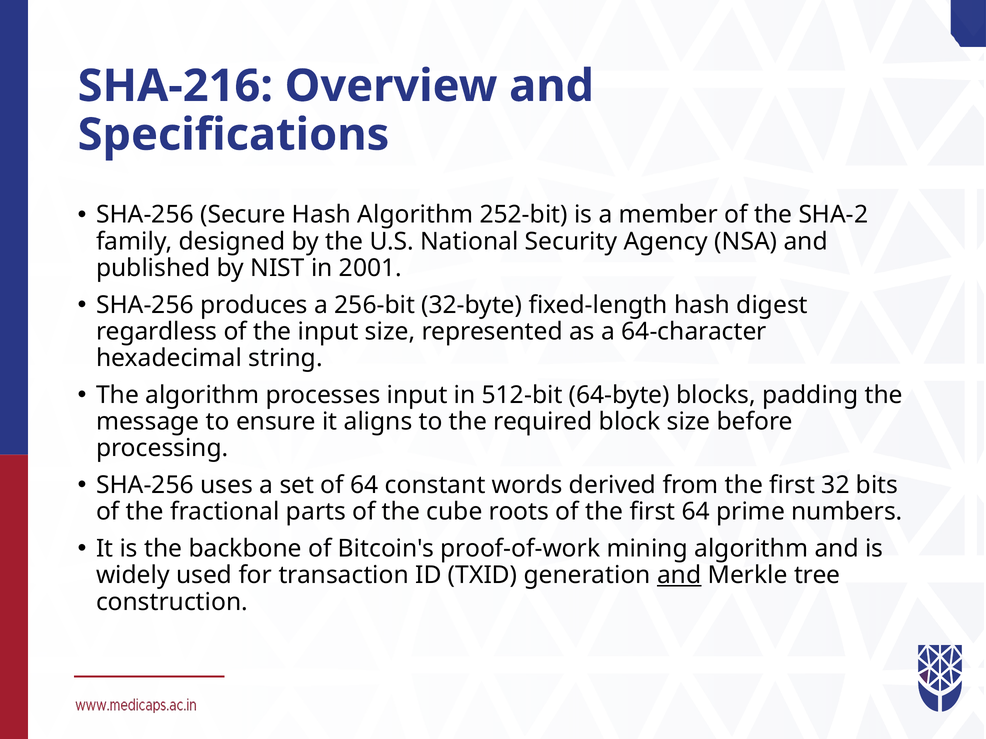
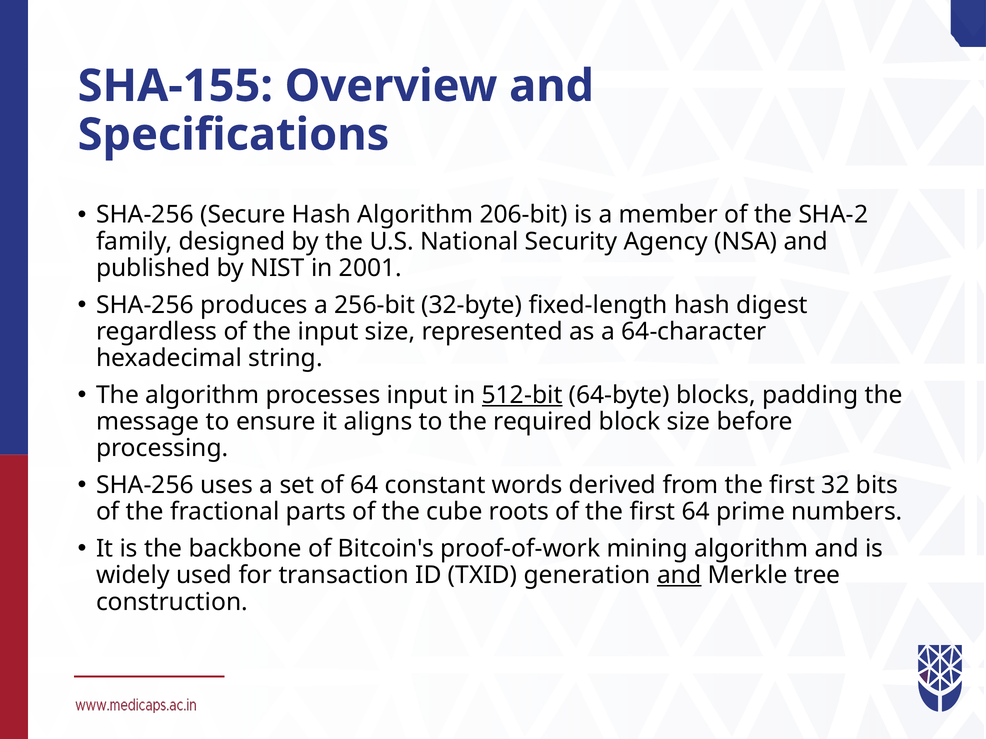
SHA-216: SHA-216 -> SHA-155 (175, 86)
252-bit: 252-bit -> 206-bit (524, 215)
512-bit underline: none -> present (522, 395)
